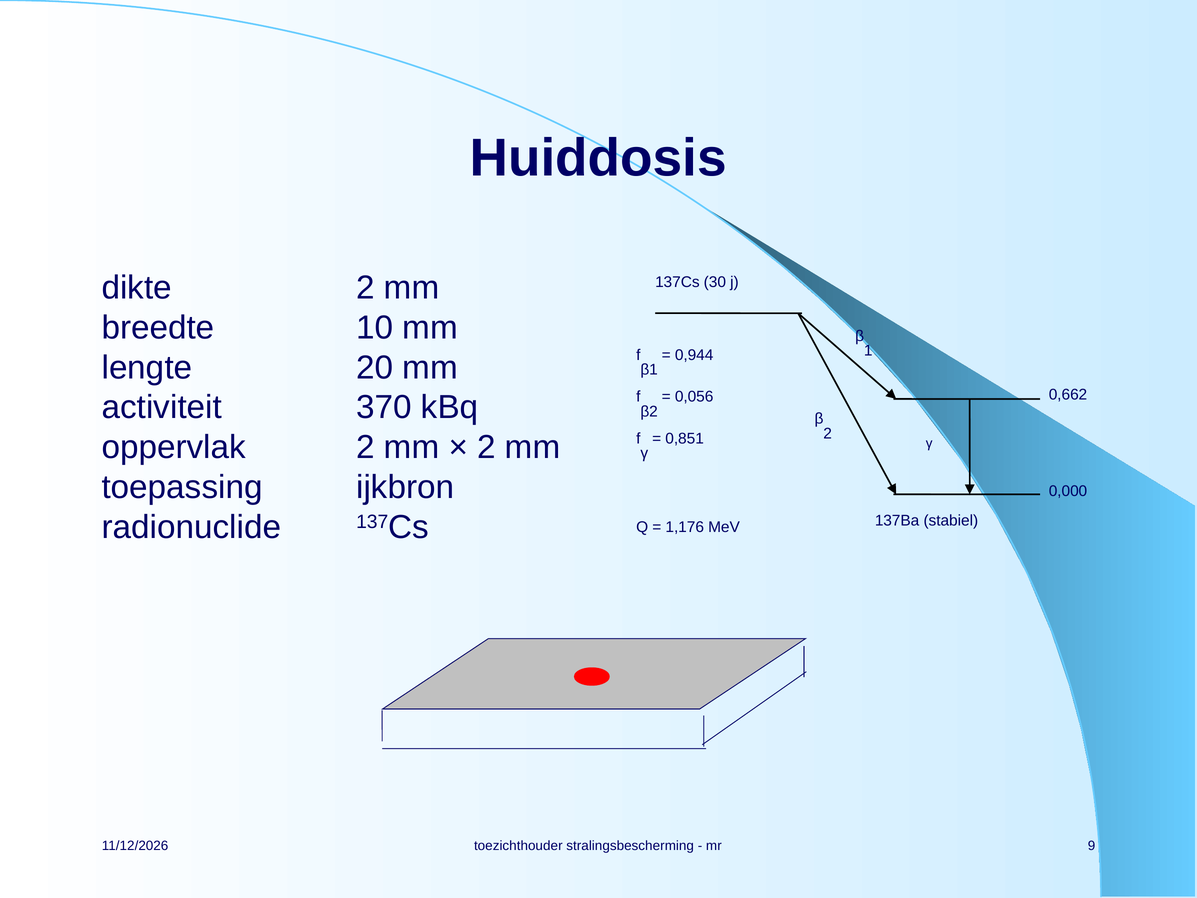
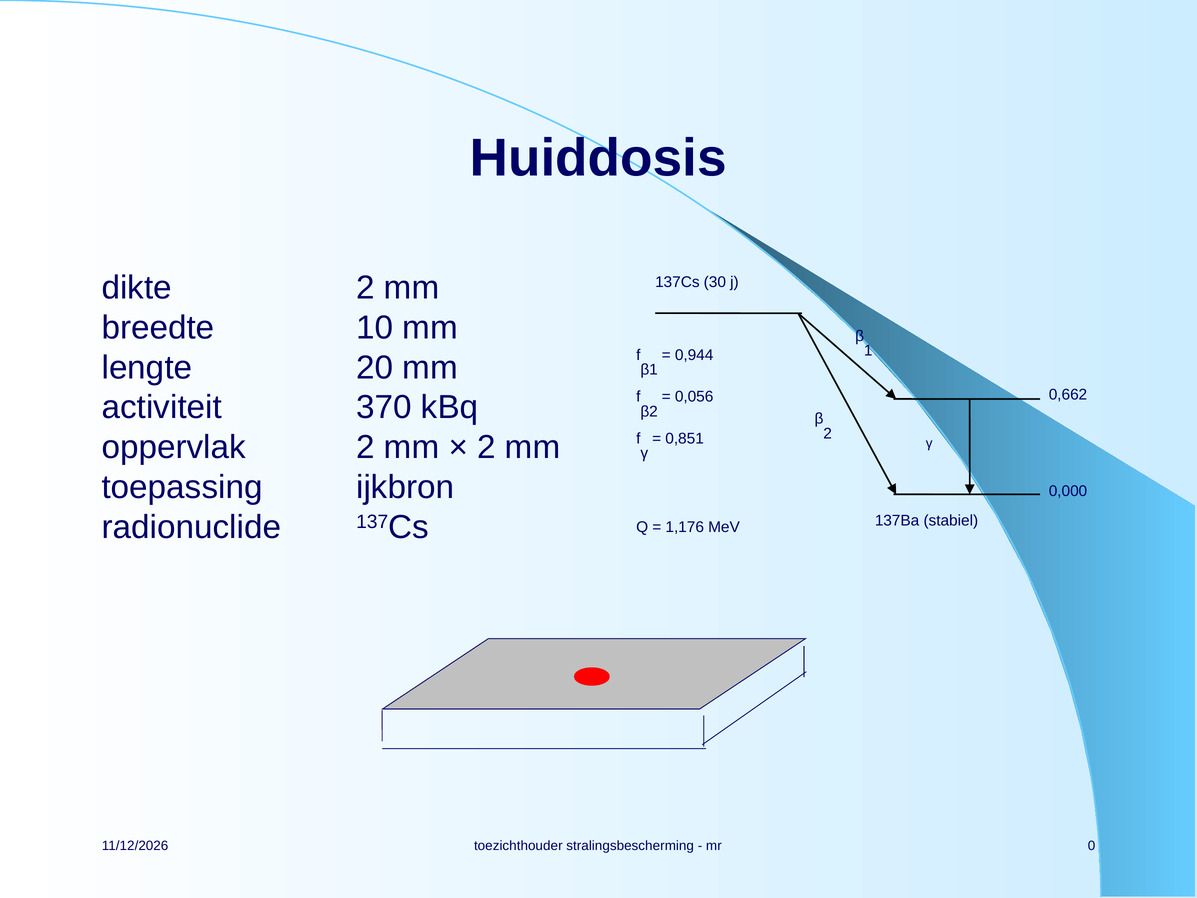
9: 9 -> 0 (1092, 846)
